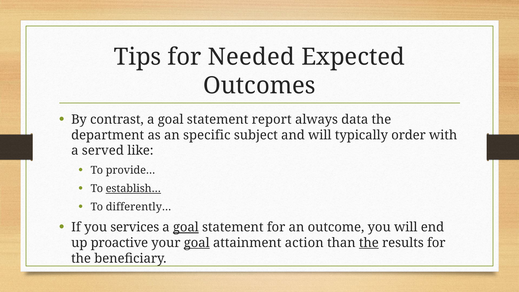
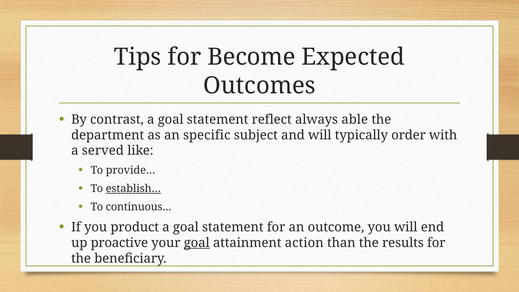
Needed: Needed -> Become (251, 57)
report: report -> reflect (272, 119)
data: data -> able (355, 119)
differently…: differently… -> continuous… (139, 207)
services: services -> product (135, 227)
goal underline: present -> none (186, 227)
the underline: present -> none (369, 243)
